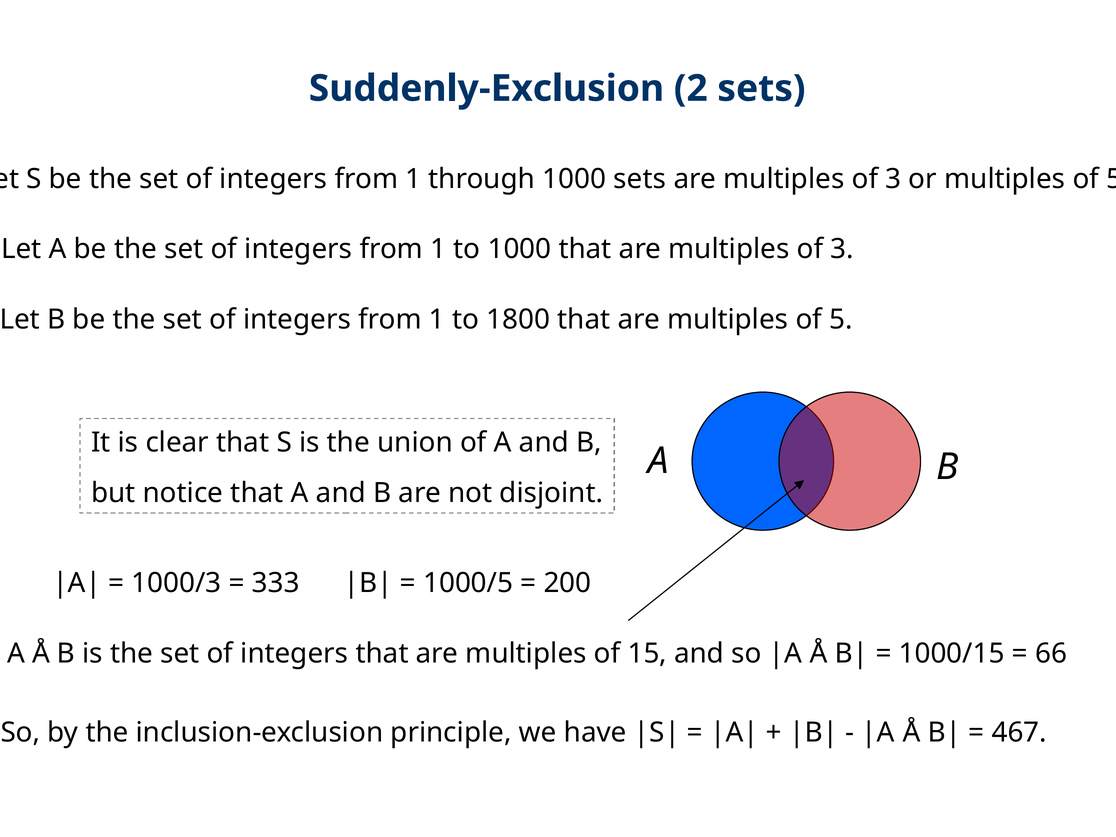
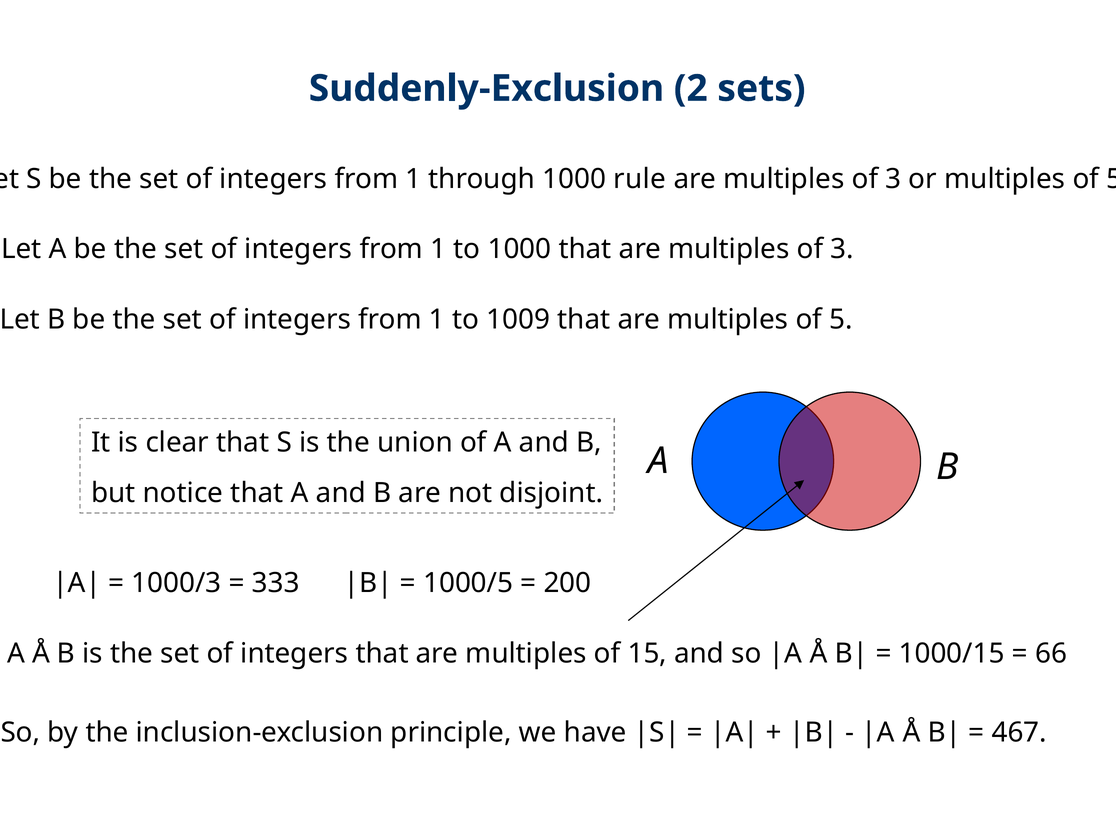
1000 sets: sets -> rule (640, 179)
1800: 1800 -> 1009 (518, 320)
